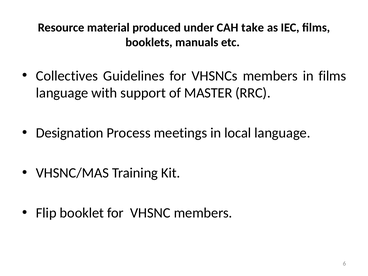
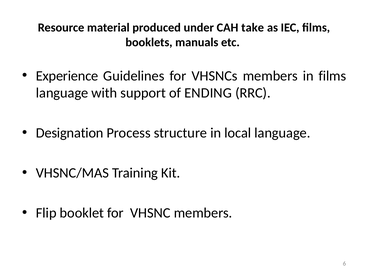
Collectives: Collectives -> Experience (67, 76)
MASTER: MASTER -> ENDING (208, 93)
meetings: meetings -> structure (180, 133)
